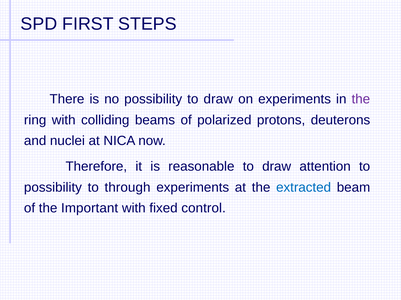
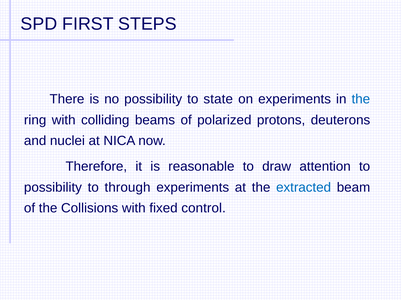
possibility to draw: draw -> state (218, 99)
the colour: purple -> blue (361, 99)
Important: Important -> Collisions (90, 209)
